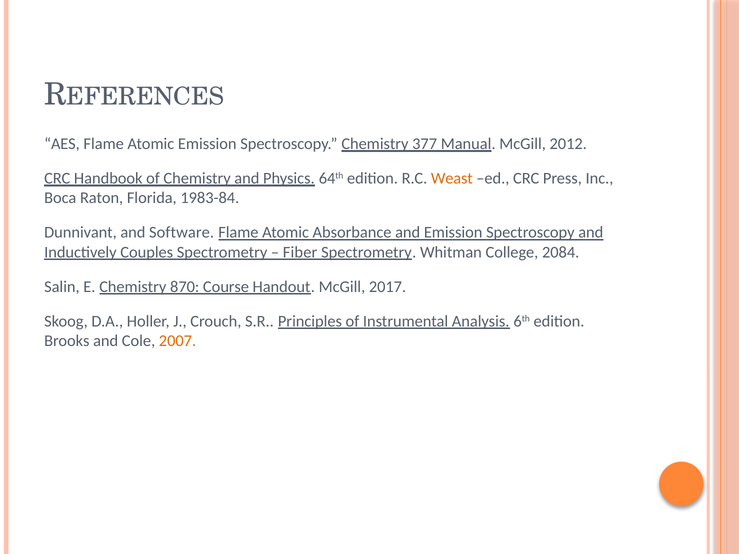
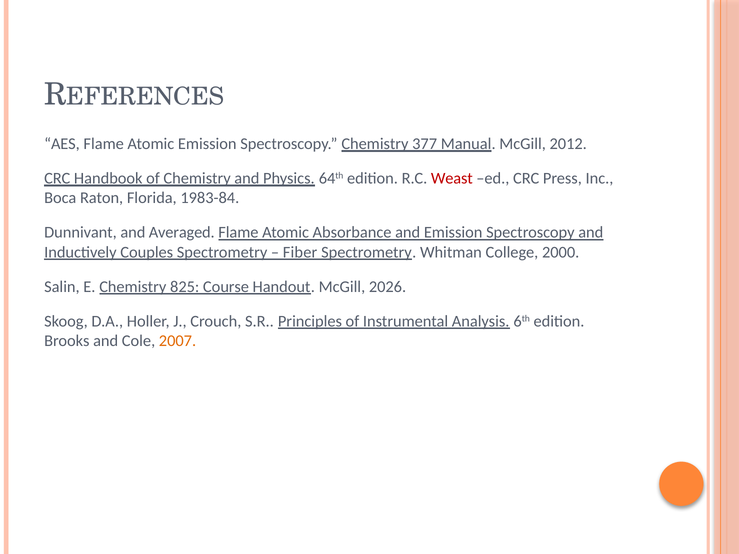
Weast colour: orange -> red (452, 178)
Software: Software -> Averaged (182, 233)
2084: 2084 -> 2000 (561, 252)
870: 870 -> 825 (185, 287)
2017: 2017 -> 2026 (388, 287)
